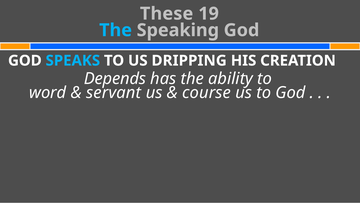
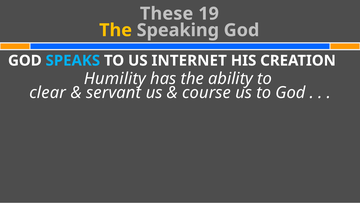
The colour: light blue -> yellow (116, 30)
DRIPPING: DRIPPING -> INTERNET (189, 60)
Depends: Depends -> Humility (115, 79)
word: word -> clear (48, 92)
